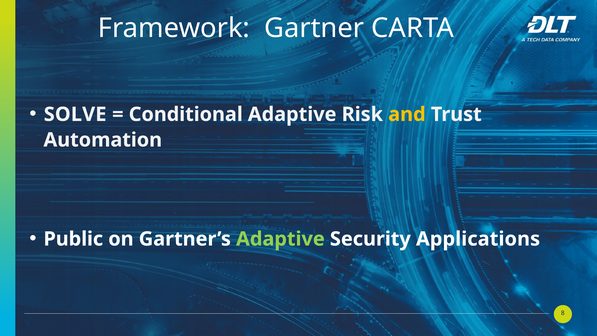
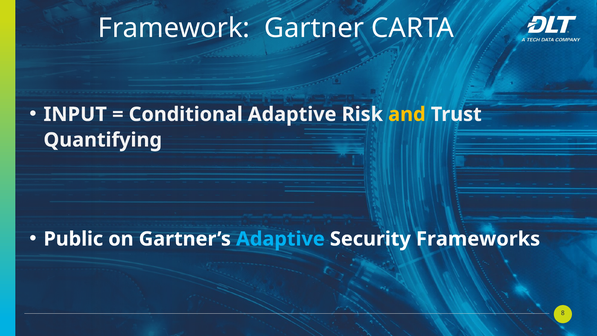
SOLVE: SOLVE -> INPUT (75, 114)
Automation: Automation -> Quantifying (103, 140)
Adaptive colour: light green -> light blue (280, 239)
Applications: Applications -> Frameworks (478, 239)
